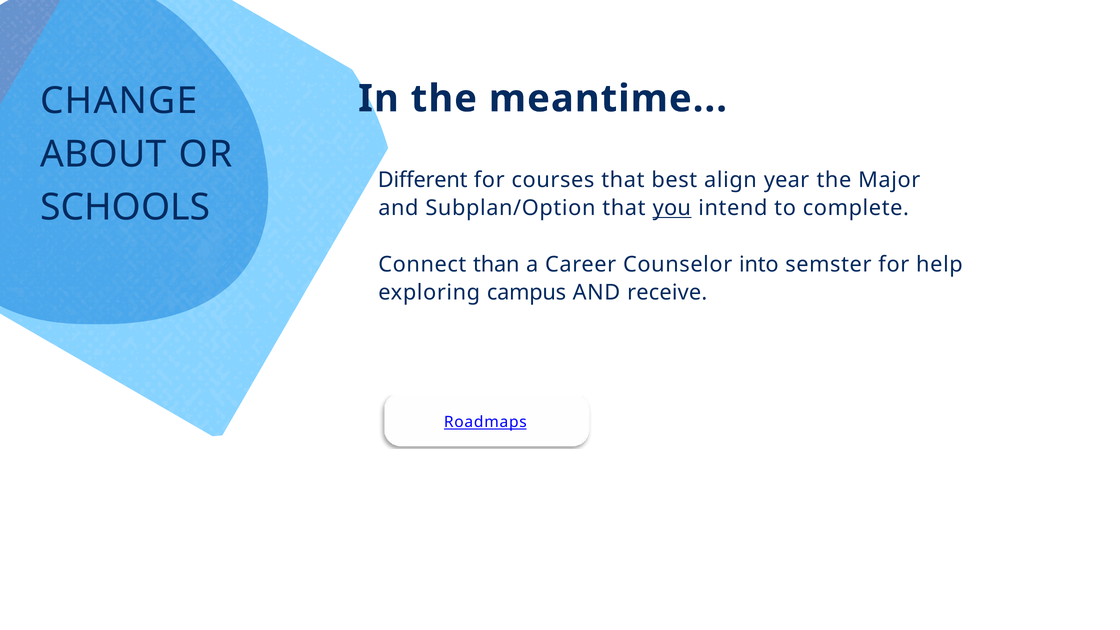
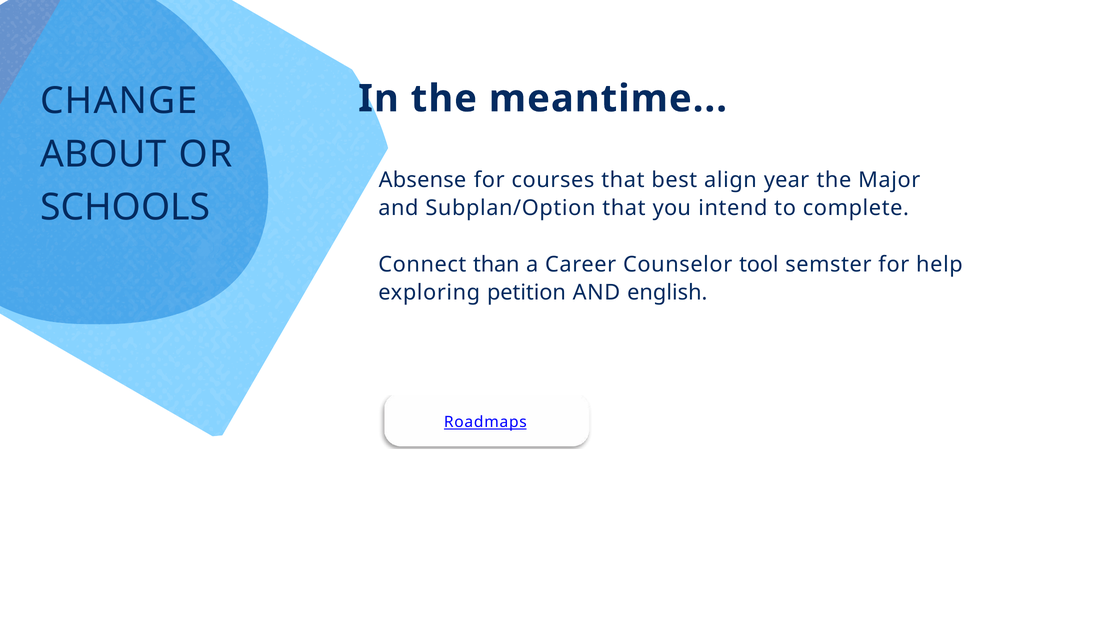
Different: Different -> Absense (422, 180)
you underline: present -> none (672, 208)
into: into -> tool (759, 264)
campus: campus -> petition (526, 292)
receive: receive -> english (667, 292)
